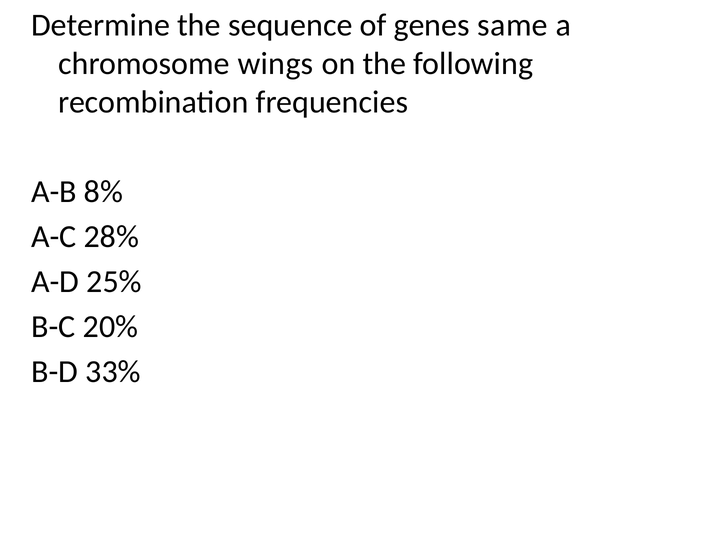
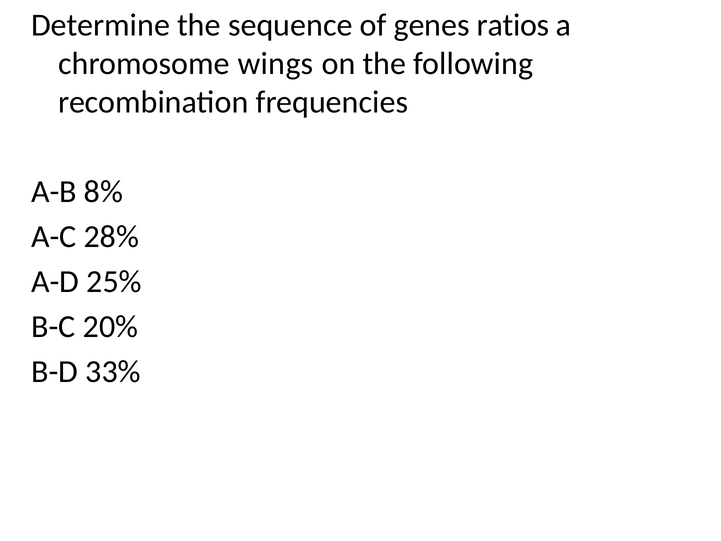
same: same -> ratios (513, 25)
